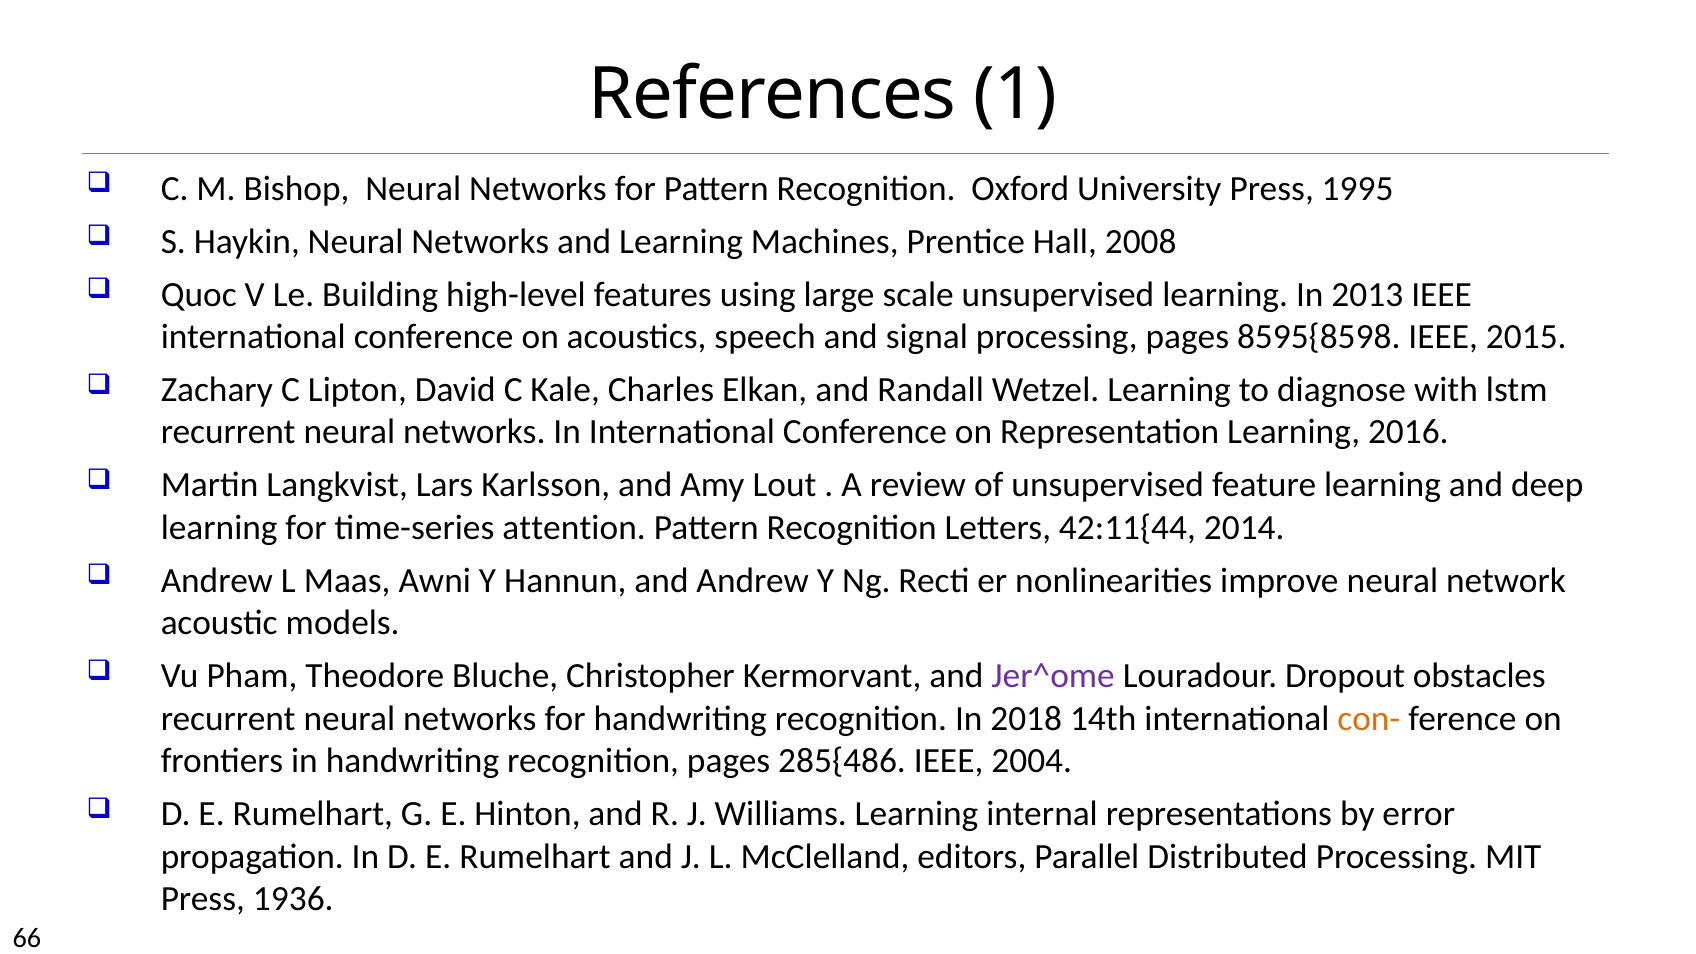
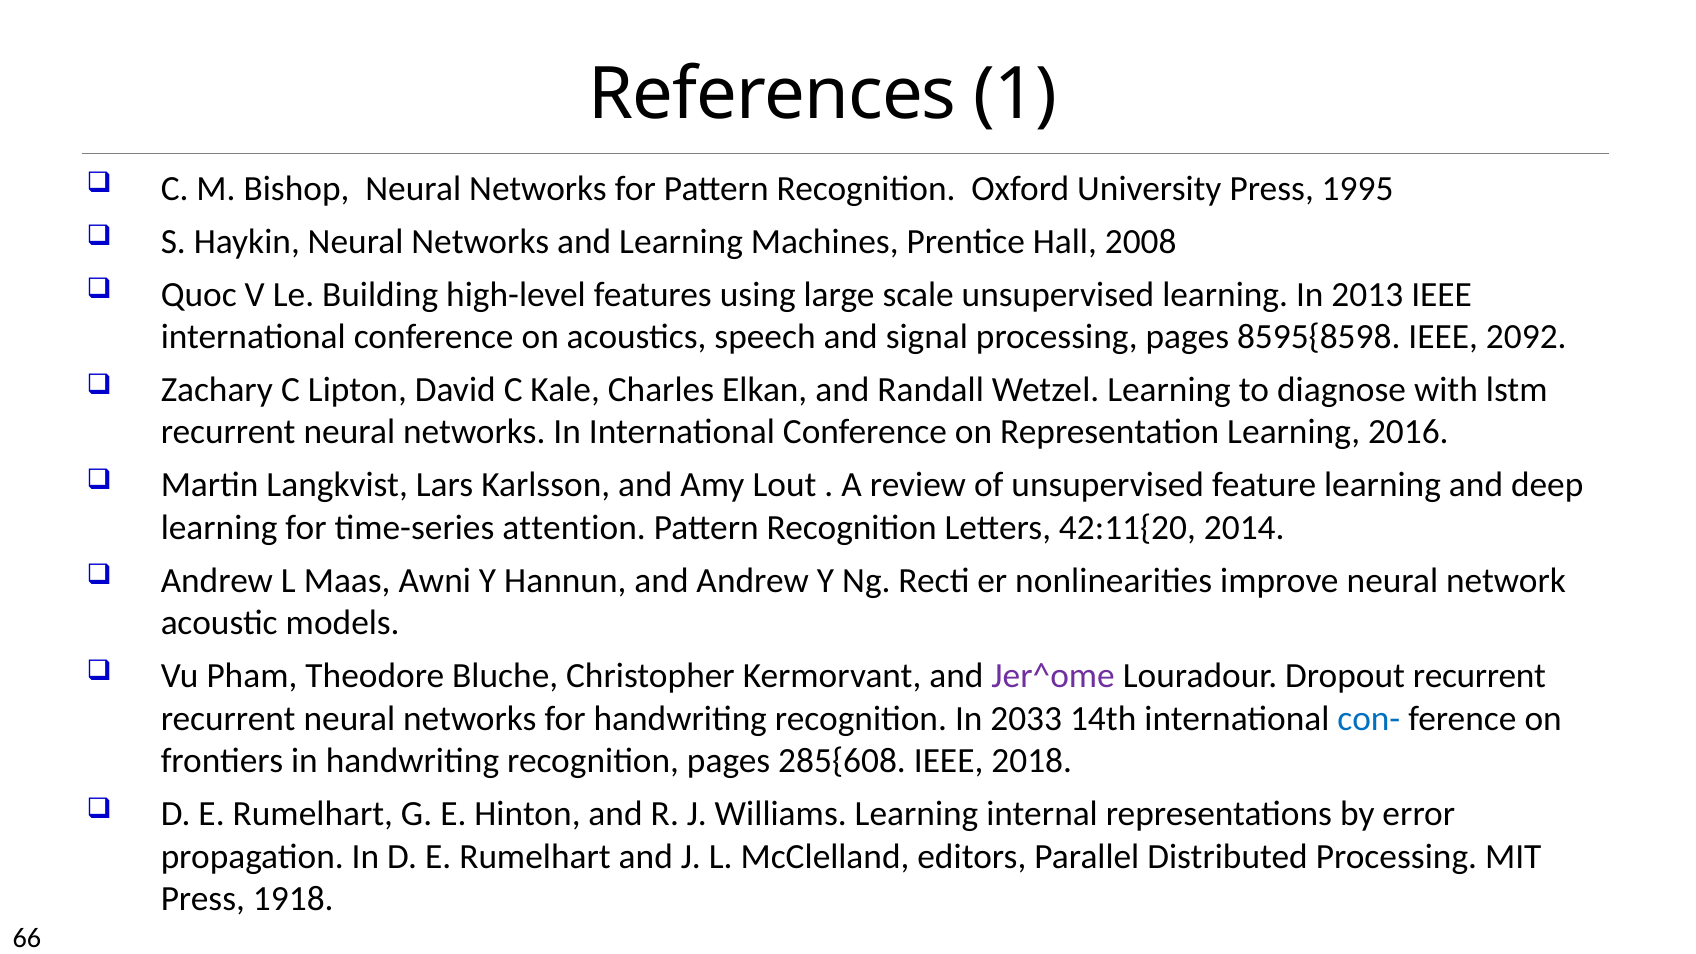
2015: 2015 -> 2092 (1526, 337)
42:11{44: 42:11{44 -> 42:11{20 (1127, 528)
Dropout obstacles: obstacles -> recurrent (1479, 676)
2018: 2018 -> 2033 (1026, 719)
con- colour: orange -> blue (1369, 719)
285{486: 285{486 -> 285{608 (842, 761)
2004: 2004 -> 2018 (1032, 761)
1936: 1936 -> 1918 (293, 899)
